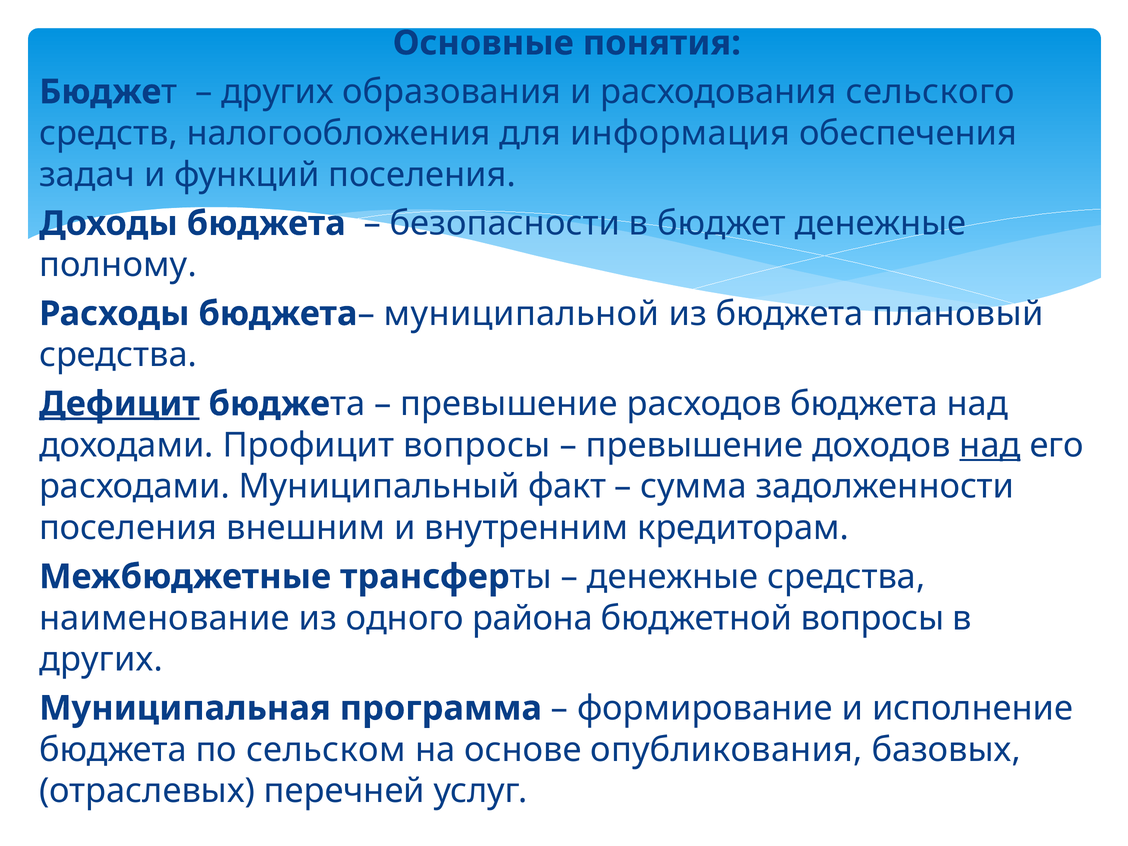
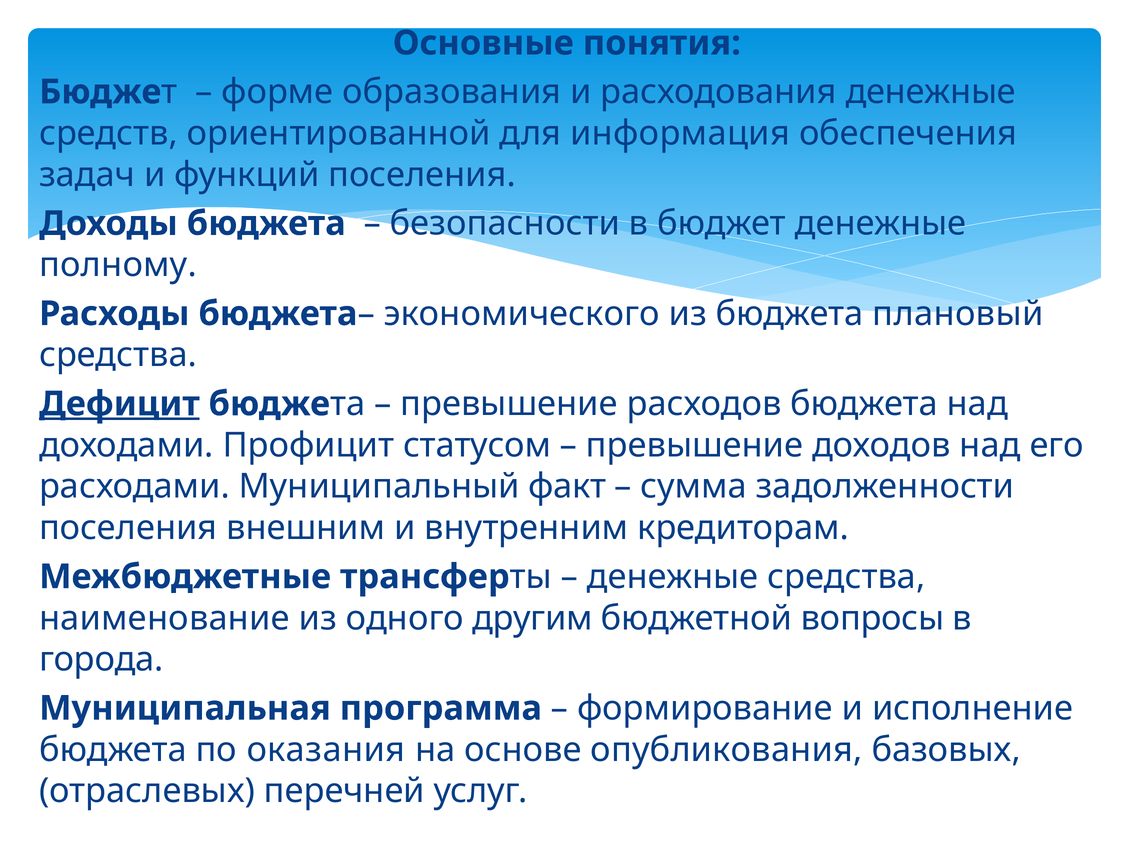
других: других -> форме (277, 92)
расходования сельского: сельского -> денежные (931, 92)
налогообложения: налогообложения -> ориентированной (339, 133)
муниципальной: муниципальной -> экономического (522, 314)
Профицит вопросы: вопросы -> статусом (477, 445)
над underline: present -> none (990, 445)
района: района -> другим (532, 618)
других: других -> города (101, 659)
сельском: сельском -> оказания (326, 750)
